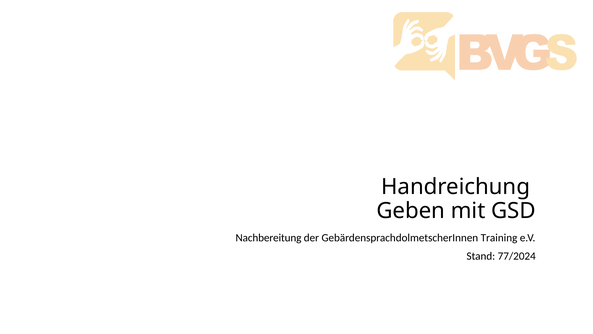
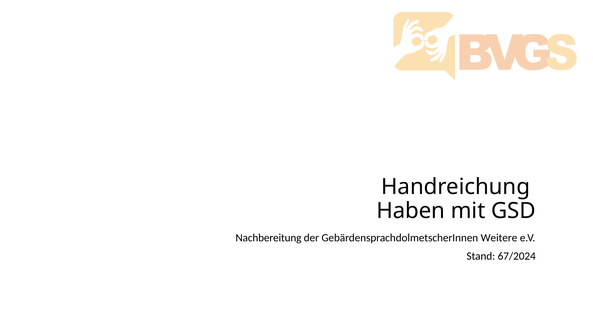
Geben: Geben -> Haben (411, 210)
Training: Training -> Weitere (499, 237)
77/2024: 77/2024 -> 67/2024 (517, 256)
